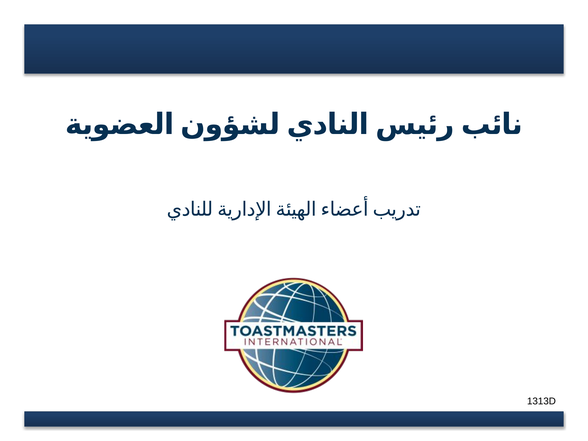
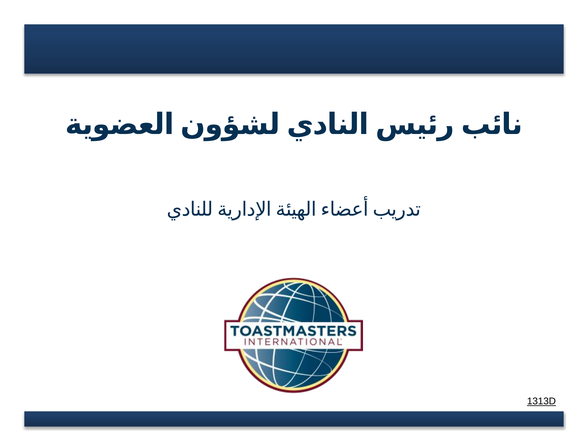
1313D underline: none -> present (541, 401)
